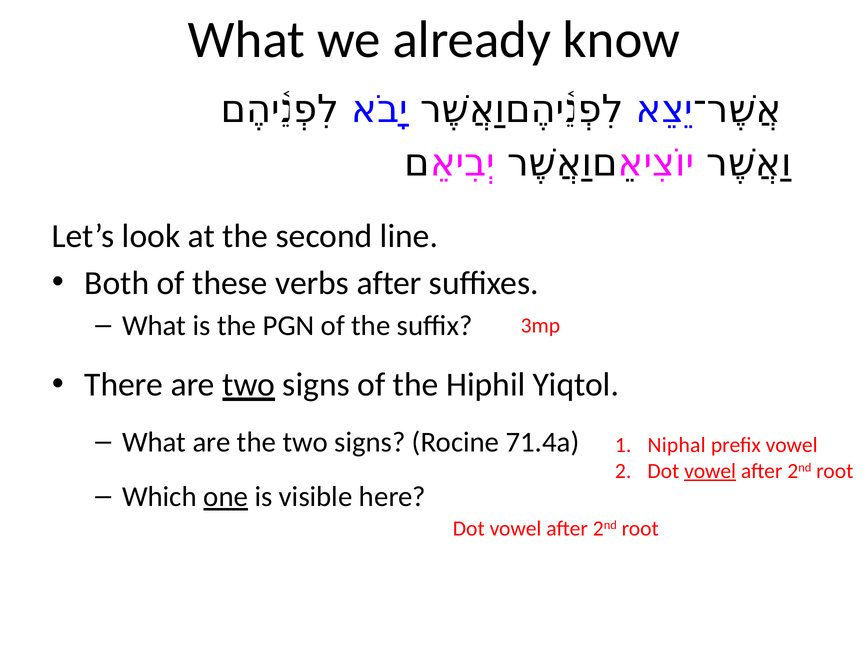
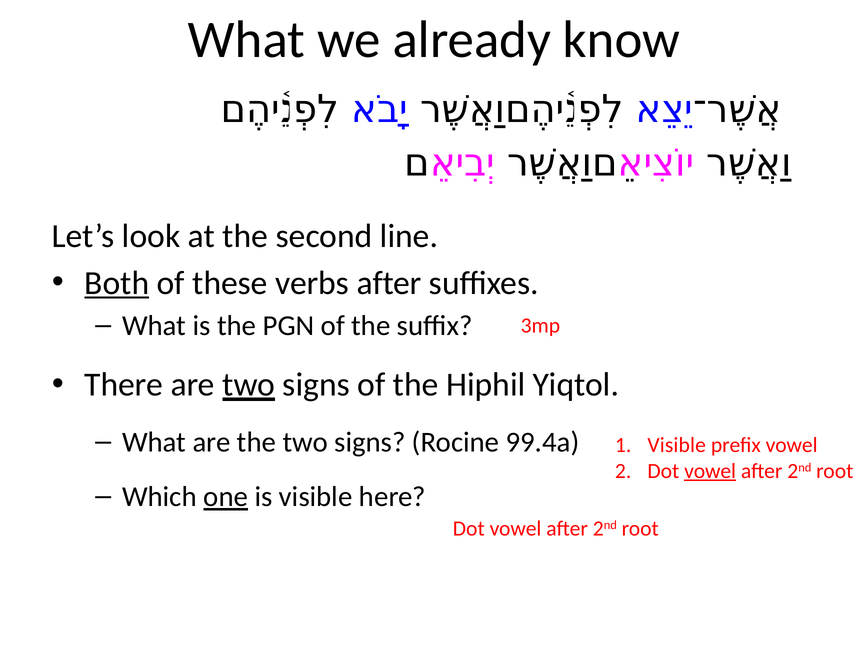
Both underline: none -> present (117, 283)
71.4a: 71.4a -> 99.4a (543, 442)
Niphal: Niphal -> Visible (677, 445)
